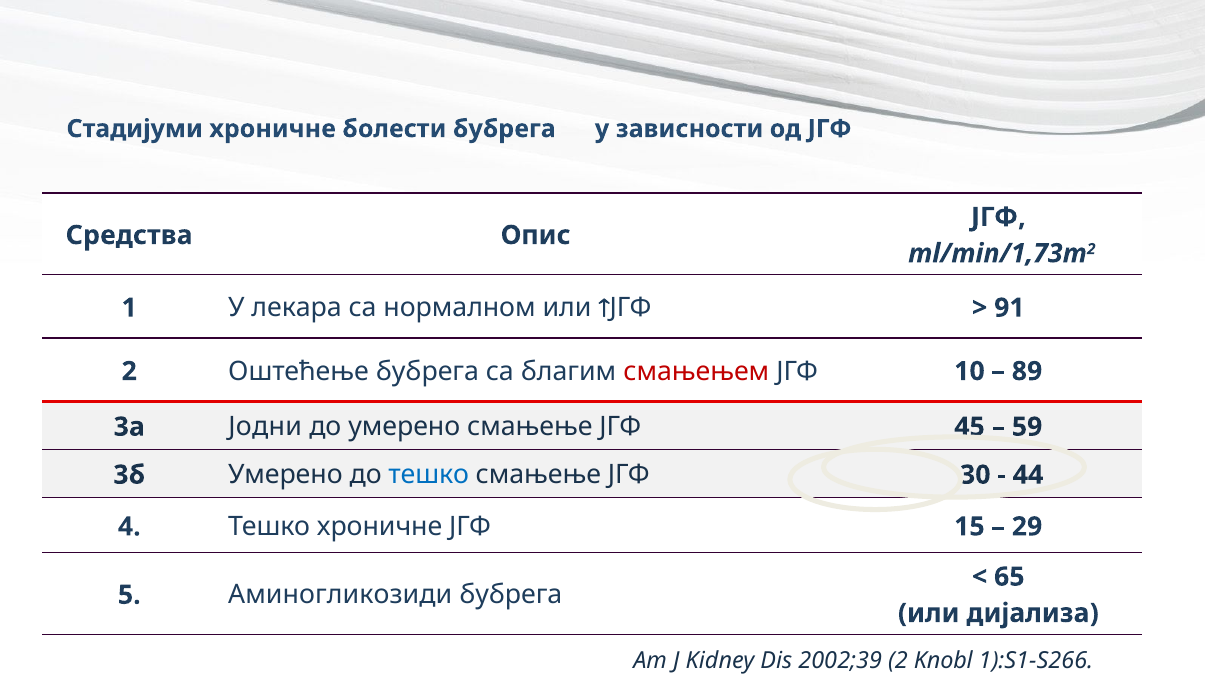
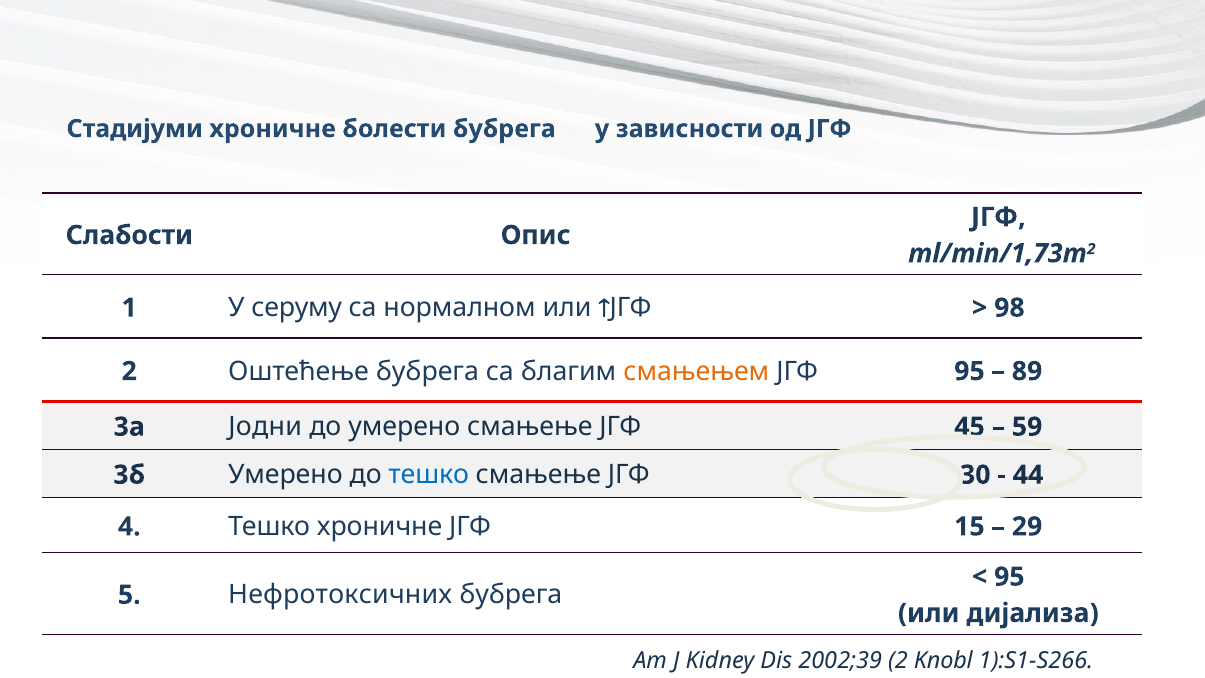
Средства: Средства -> Слабости (129, 235)
лекара: лекара -> серуму (297, 308)
91: 91 -> 98 (1009, 308)
смањењем colour: red -> orange (696, 371)
ЈГФ 10: 10 -> 95 (969, 371)
65: 65 -> 95 (1009, 577)
Аминогликозиди: Аминогликозиди -> Нефротоксичних (340, 595)
